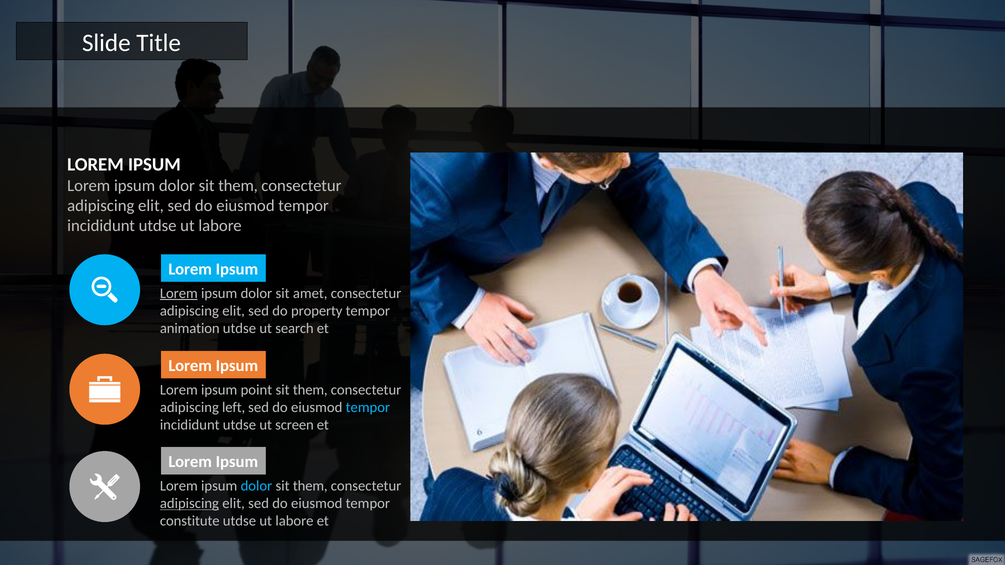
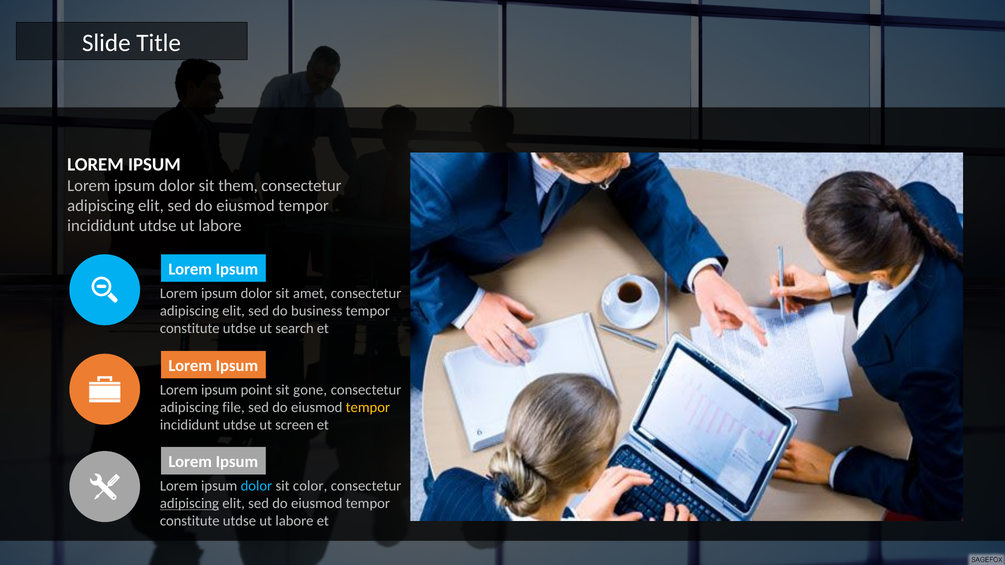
Lorem underline: present -> none (179, 293)
property: property -> business (317, 311)
animation: animation -> constitute (190, 329)
them: them -> gone (310, 390)
left: left -> file (234, 408)
tempor colour: light blue -> yellow (368, 408)
them: them -> color (310, 486)
